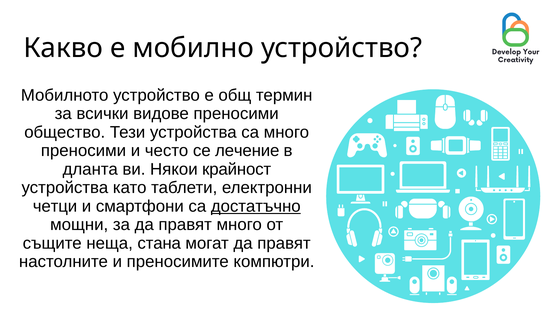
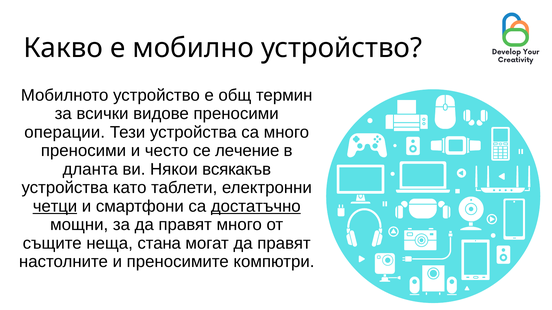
общество: общество -> операции (65, 132)
крайност: крайност -> всякакъв (237, 170)
четци underline: none -> present (55, 207)
